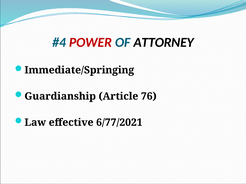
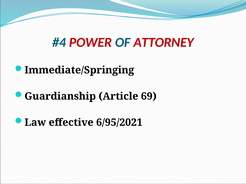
ATTORNEY colour: black -> red (164, 42)
76: 76 -> 69 (149, 97)
6/77/2021: 6/77/2021 -> 6/95/2021 (119, 123)
